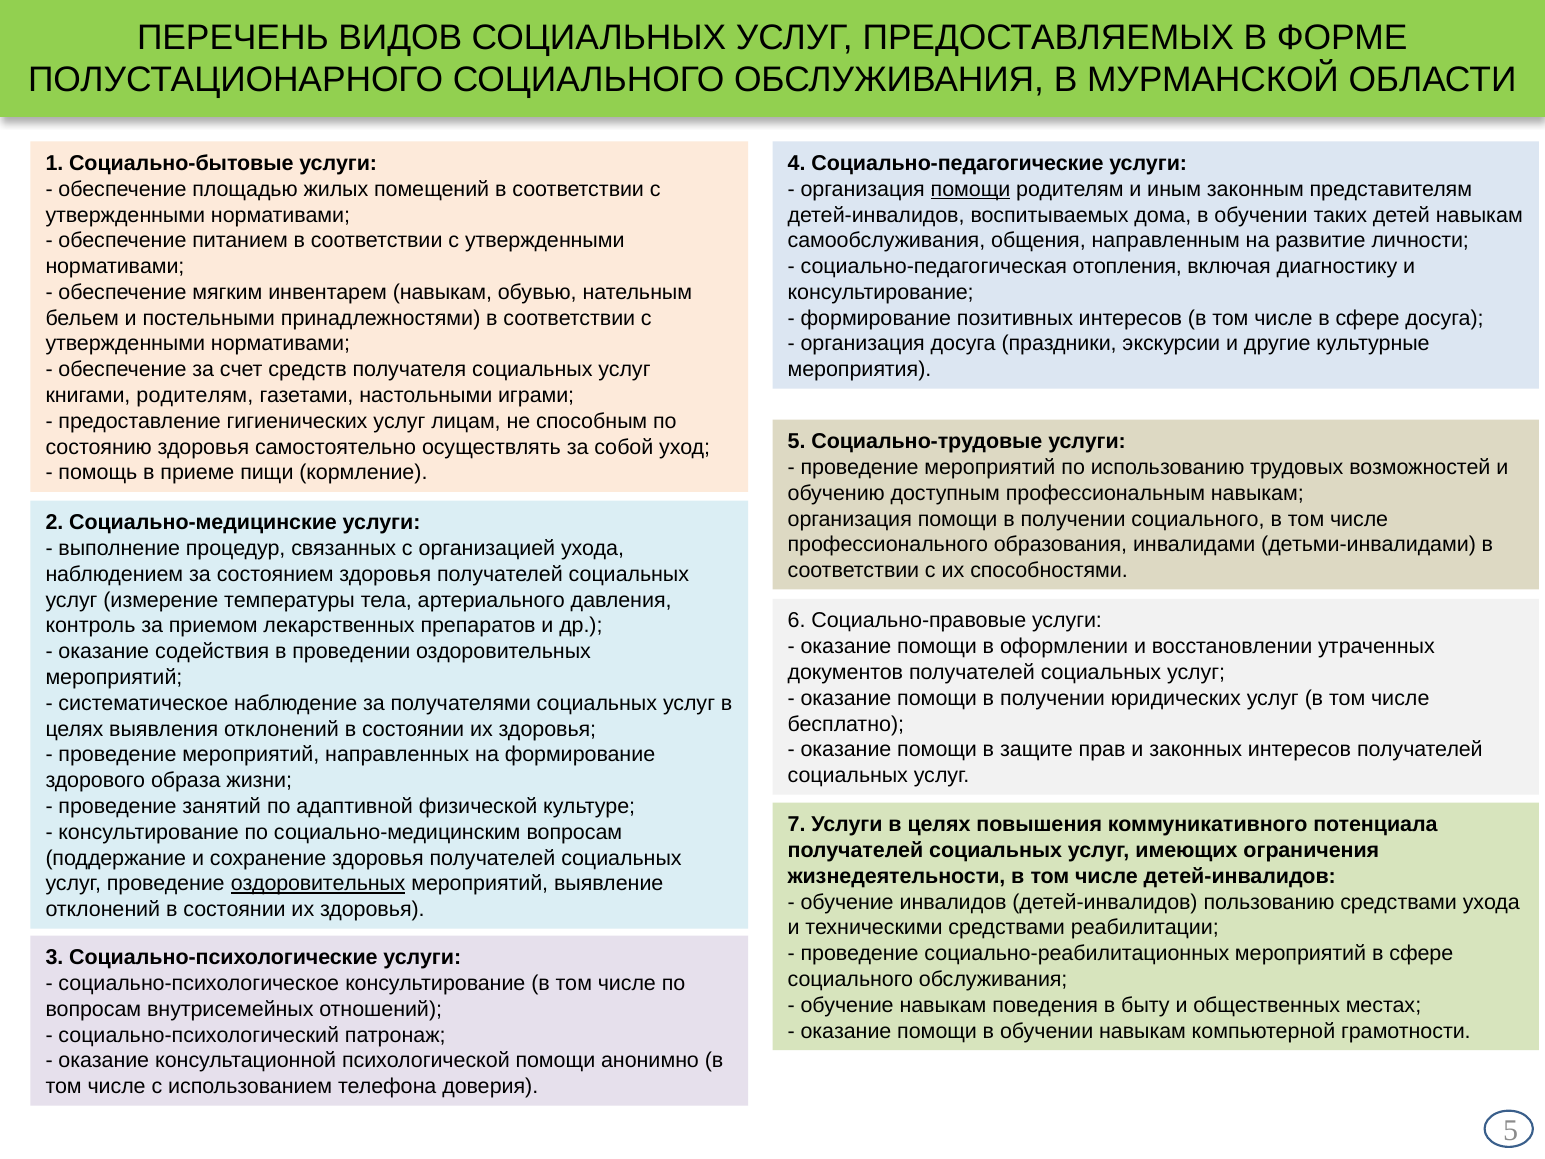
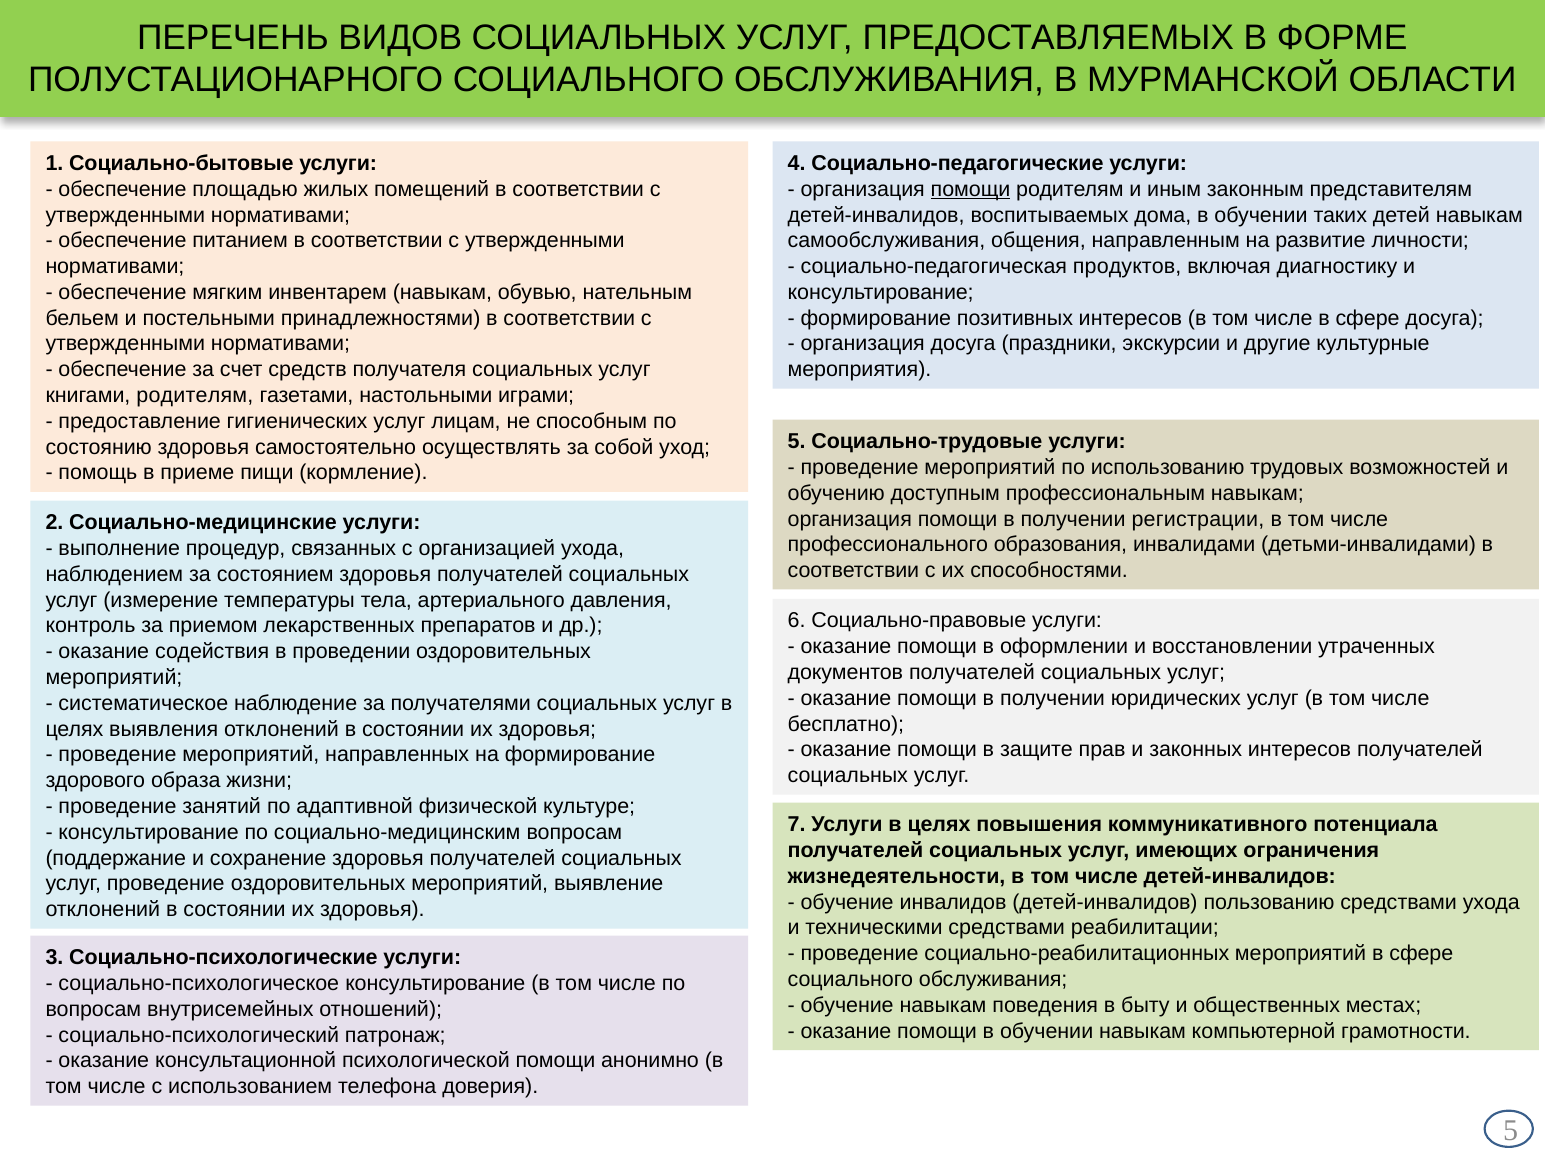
отопления: отопления -> продуктов (1127, 266)
получении социального: социального -> регистрации (1198, 519)
оздоровительных underline: present -> none (318, 884)
